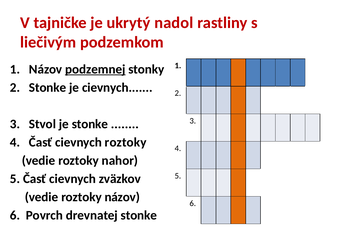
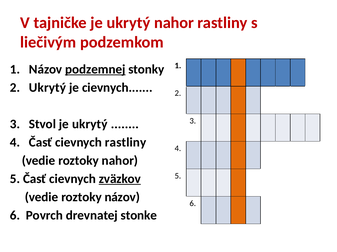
ukrytý nadol: nadol -> nahor (174, 23)
2 Stonke: Stonke -> Ukrytý (47, 88)
Stvol je stonke: stonke -> ukrytý (90, 124)
cievnych roztoky: roztoky -> rastliny (126, 143)
zväzkov underline: none -> present (120, 179)
